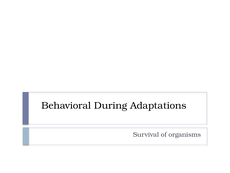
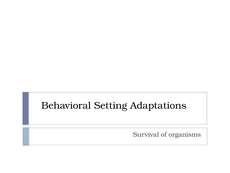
During: During -> Setting (111, 105)
